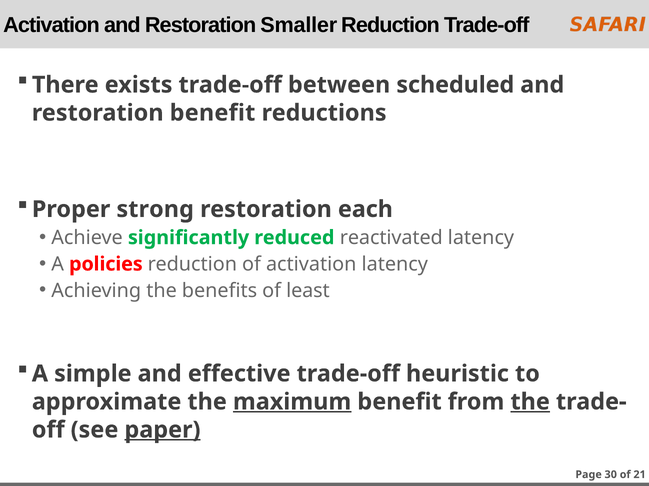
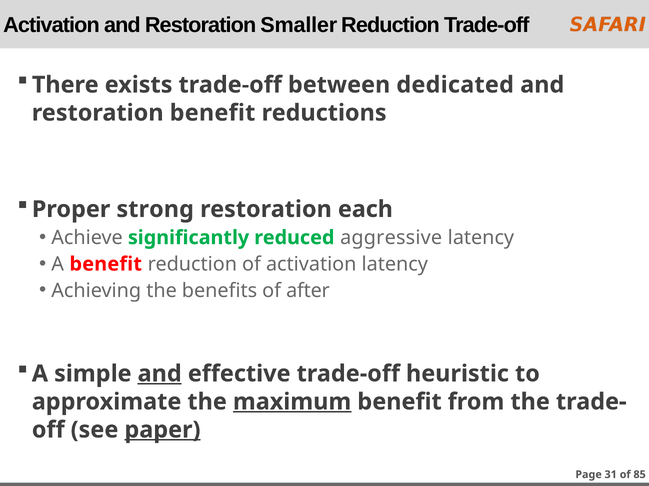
scheduled: scheduled -> dedicated (455, 85)
reactivated: reactivated -> aggressive (391, 238)
A policies: policies -> benefit (106, 264)
least: least -> after (308, 291)
and underline: none -> present (160, 374)
the underline: present -> none (530, 402)
30: 30 -> 31 (611, 475)
21: 21 -> 85 (640, 475)
